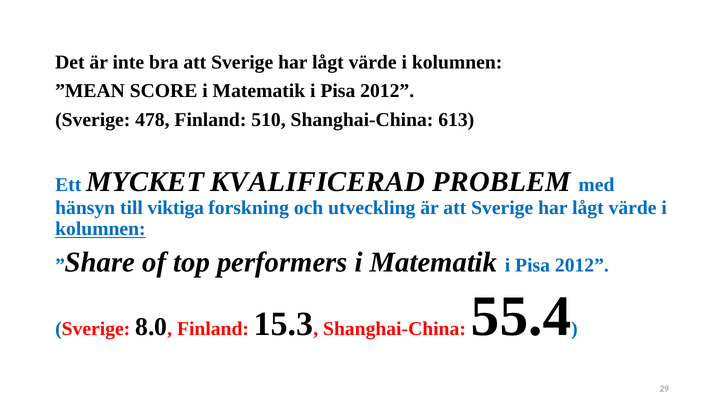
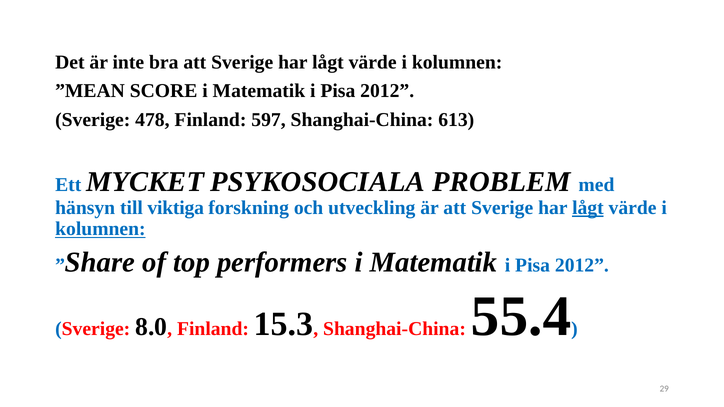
510: 510 -> 597 (269, 120)
KVALIFICERAD: KVALIFICERAD -> PSYKOSOCIALA (318, 182)
lågt underline: none -> present (588, 208)
